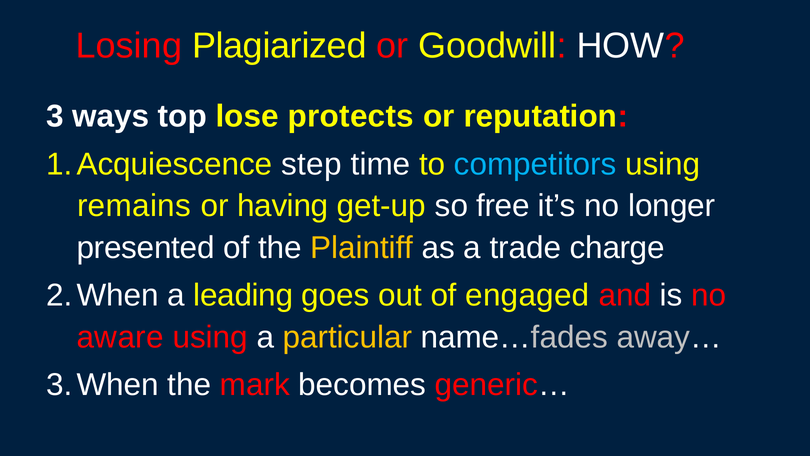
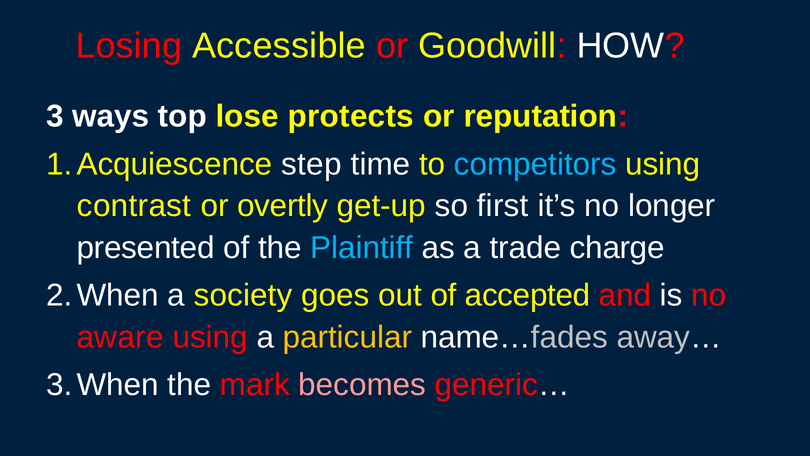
Plagiarized: Plagiarized -> Accessible (279, 46)
remains: remains -> contrast (134, 206)
having: having -> overtly (283, 206)
free: free -> first (503, 206)
Plaintiff colour: yellow -> light blue (362, 247)
leading: leading -> society (243, 295)
engaged: engaged -> accepted (528, 295)
becomes colour: white -> pink (362, 385)
